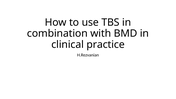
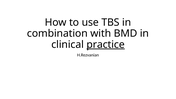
practice underline: none -> present (106, 45)
